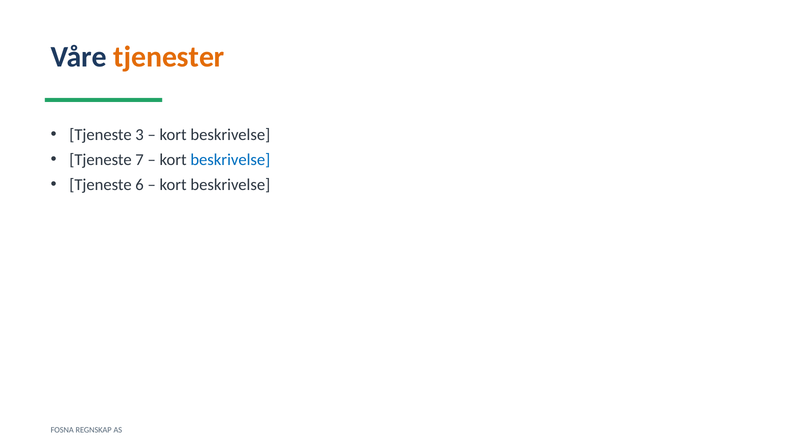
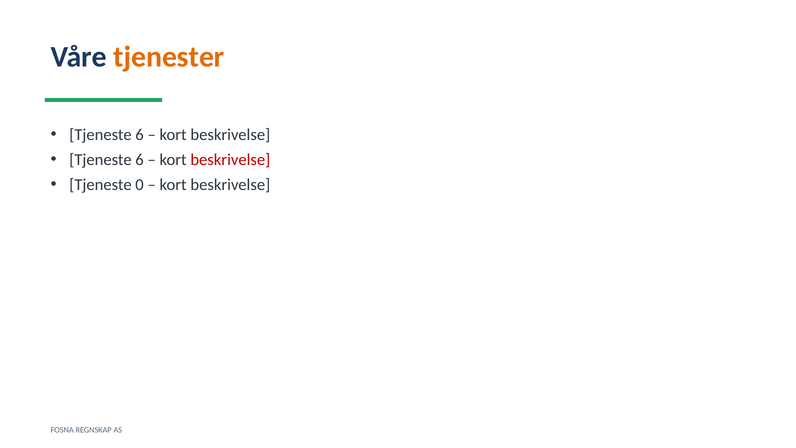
3: 3 -> 6 (140, 135)
7: 7 -> 6 (140, 160)
beskrivelse colour: blue -> red (230, 160)
6: 6 -> 0 (140, 185)
